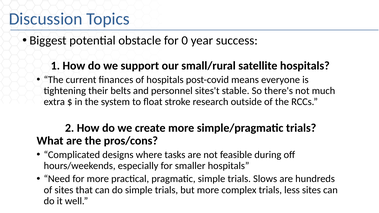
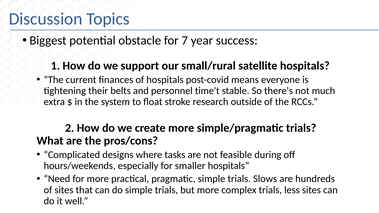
0: 0 -> 7 (185, 40)
sites't: sites't -> time't (207, 91)
